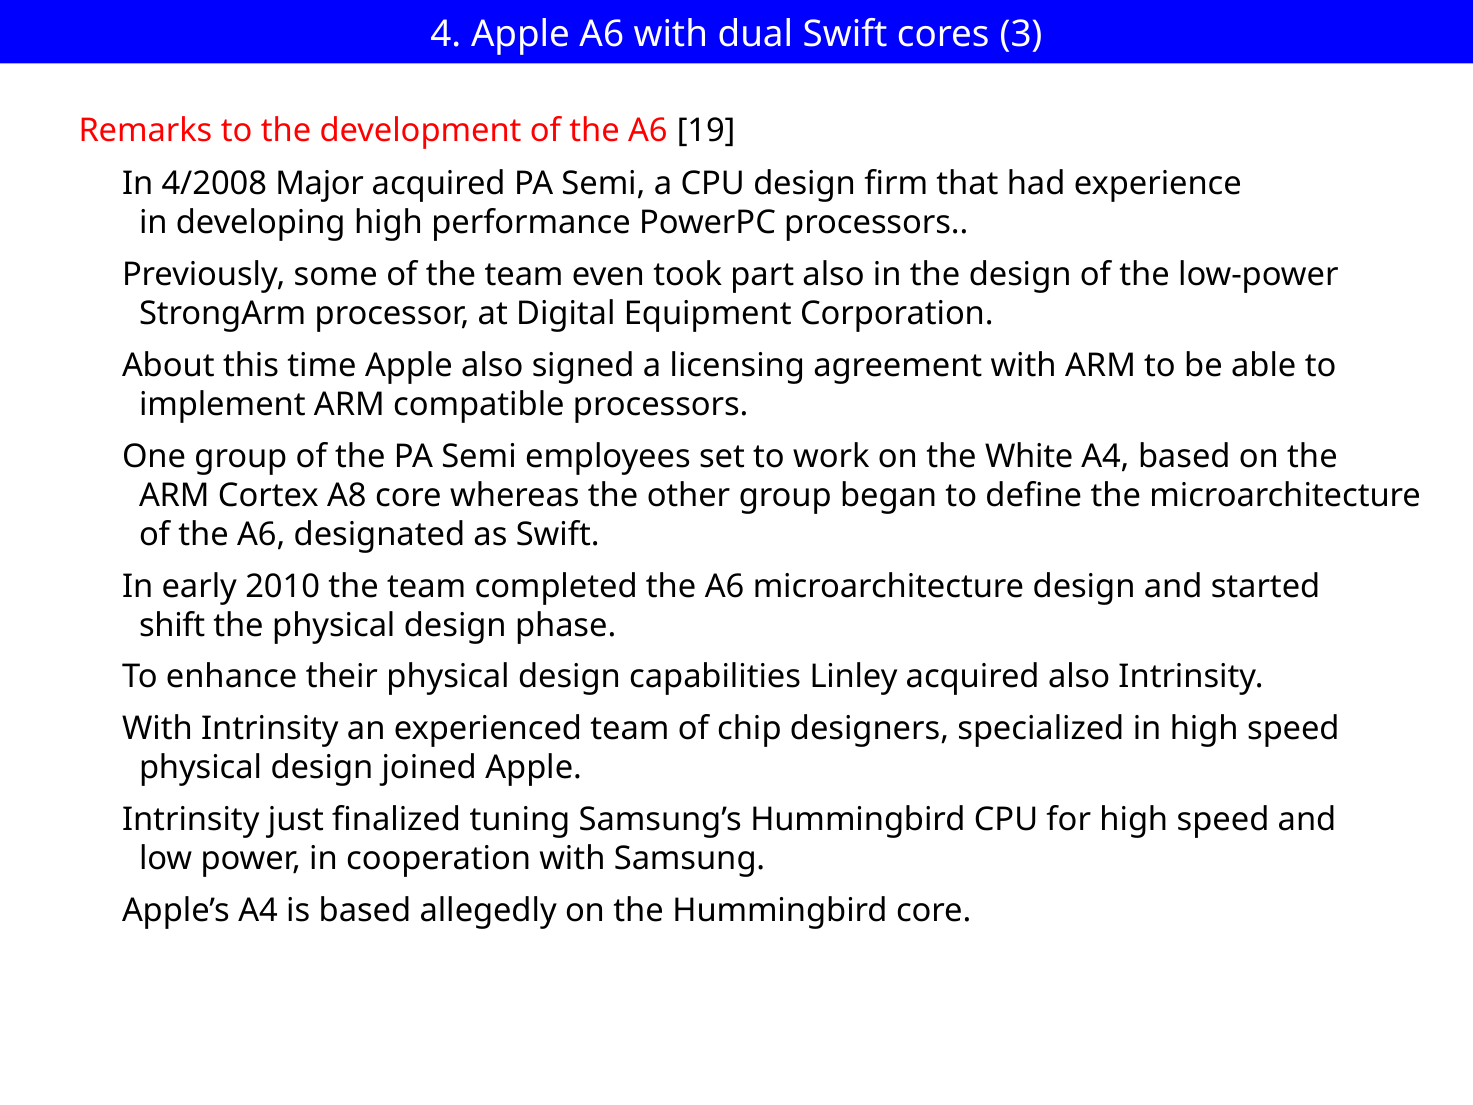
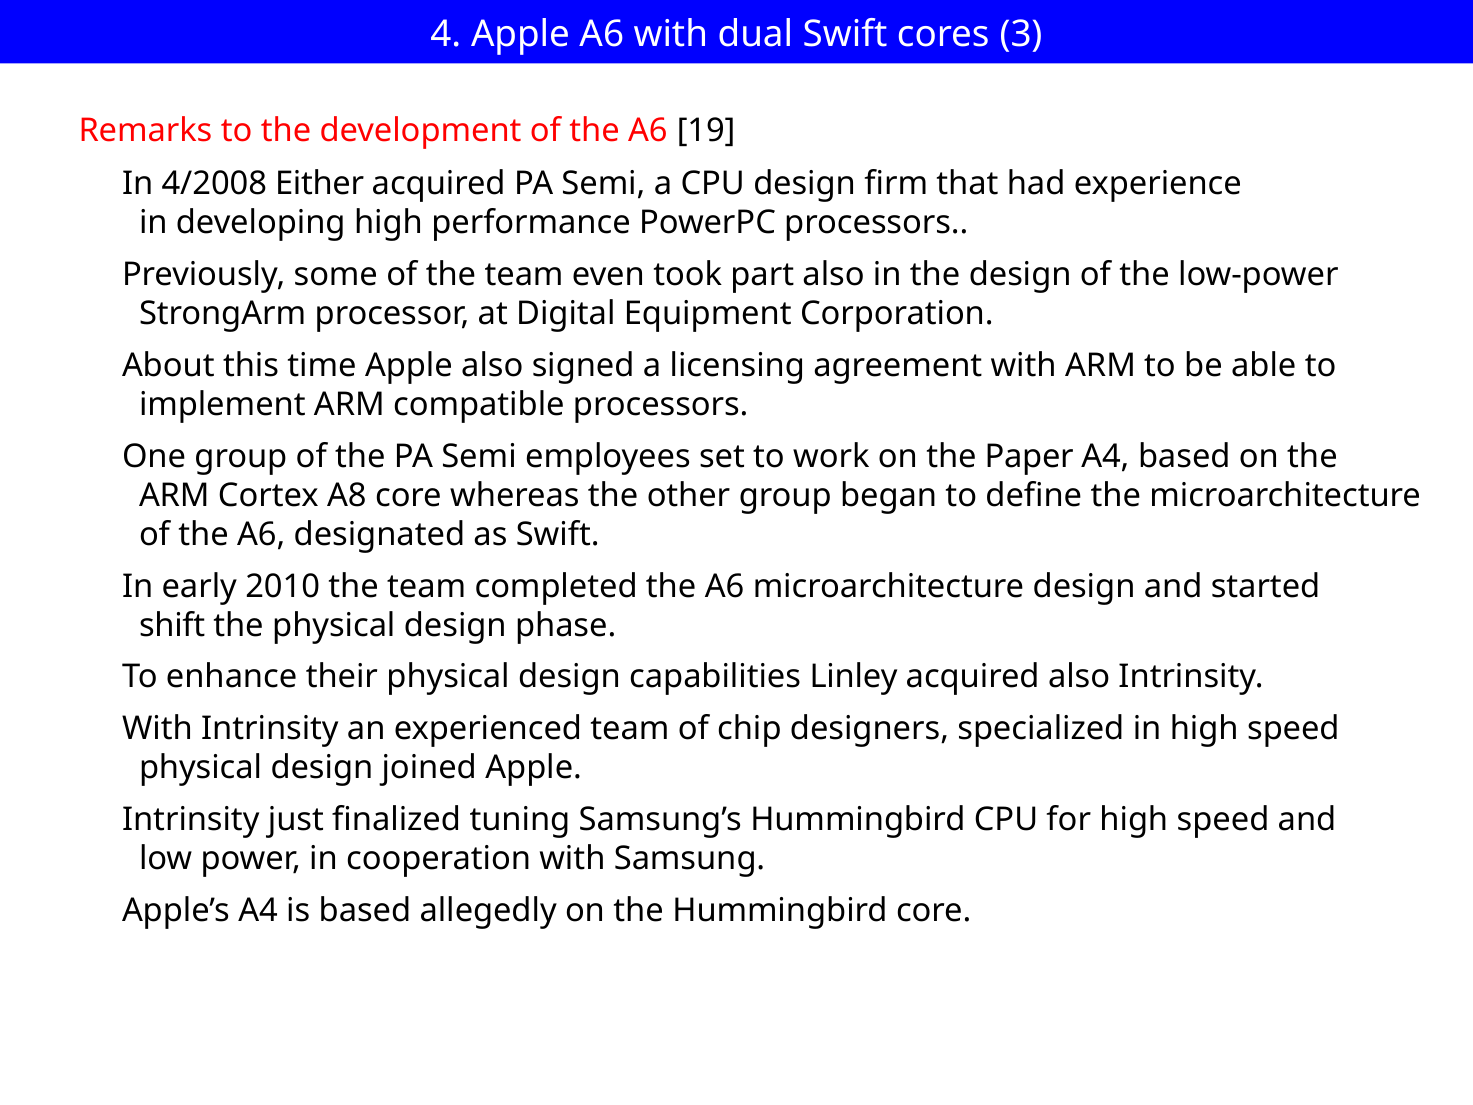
Major: Major -> Either (320, 184)
White: White -> Paper (1029, 456)
